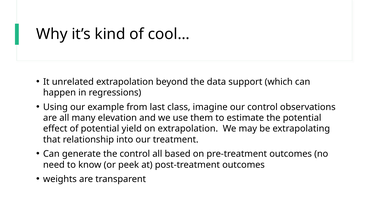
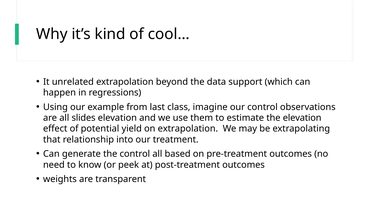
many: many -> slides (84, 118)
the potential: potential -> elevation (302, 118)
